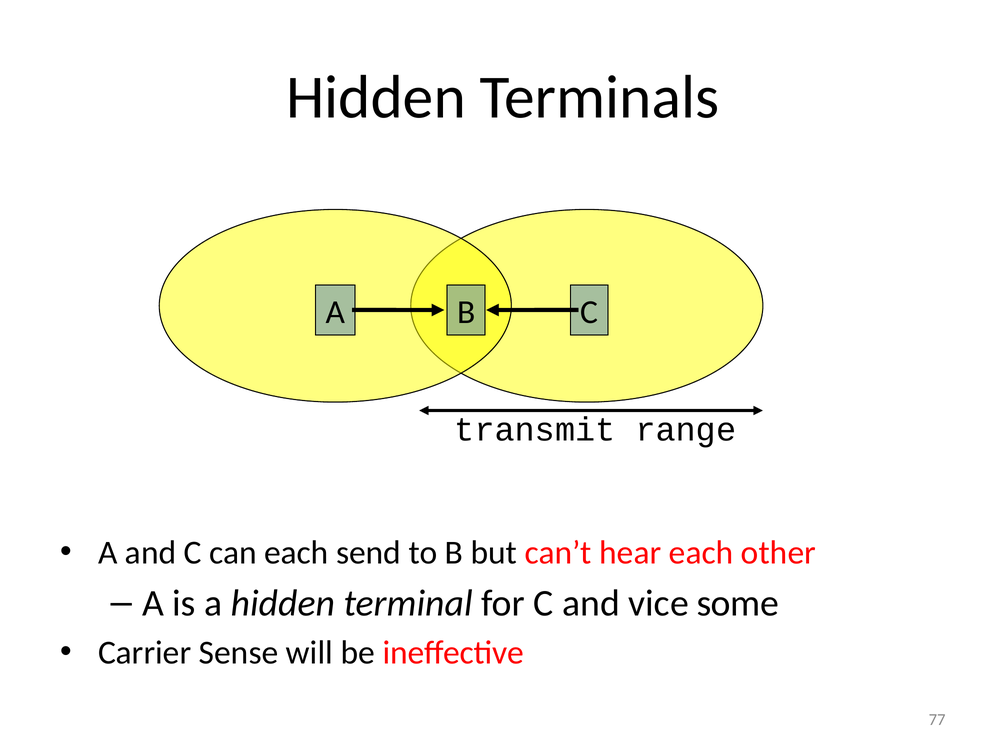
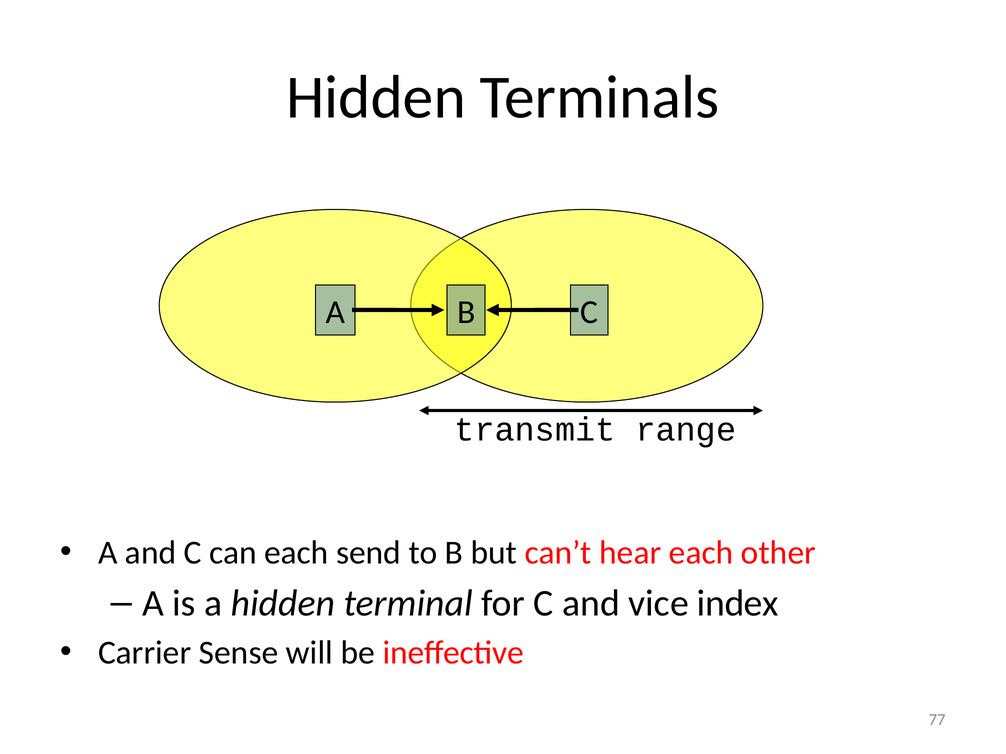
some: some -> index (738, 604)
